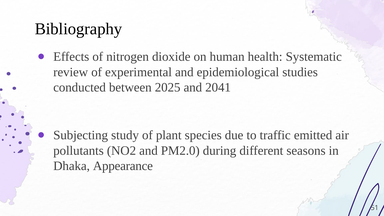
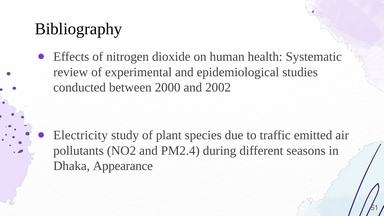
2025: 2025 -> 2000 (168, 87)
2041: 2041 -> 2002 (218, 87)
Subjecting: Subjecting -> Electricity (81, 135)
PM2.0: PM2.0 -> PM2.4 (180, 151)
